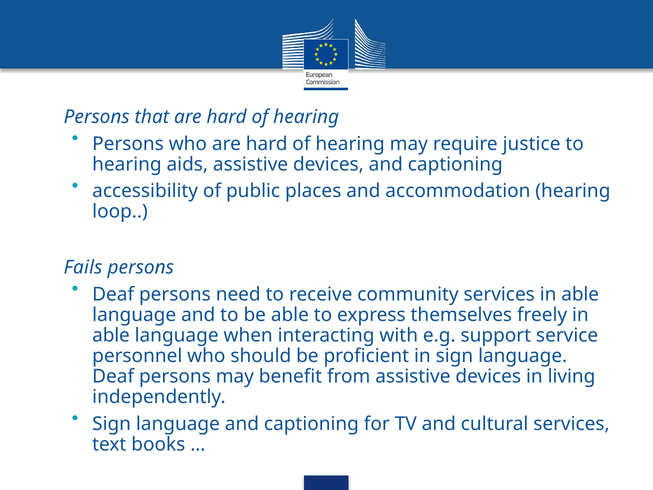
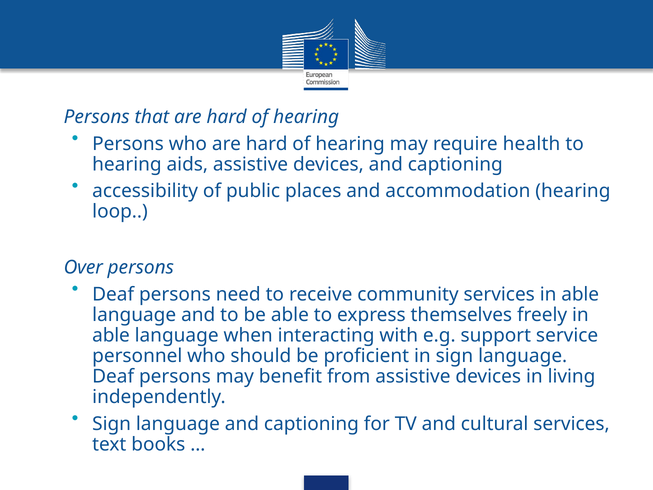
justice: justice -> health (532, 144)
Fails: Fails -> Over (83, 267)
